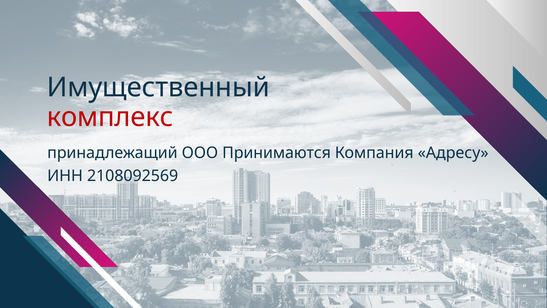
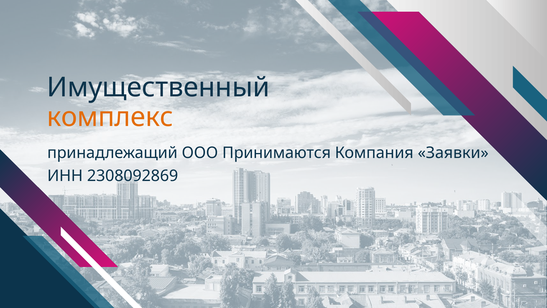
комплекс colour: red -> orange (110, 117)
Адресу: Адресу -> Заявки (453, 153)
2108092569: 2108092569 -> 2308092869 (133, 176)
